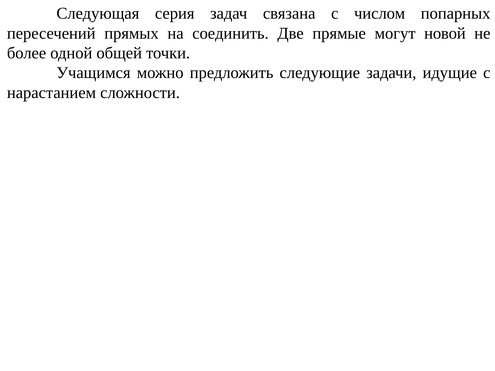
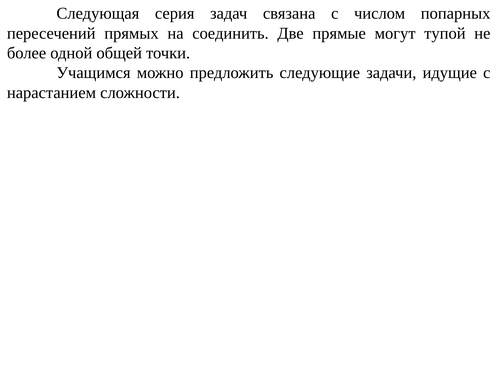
новой: новой -> тупой (445, 33)
